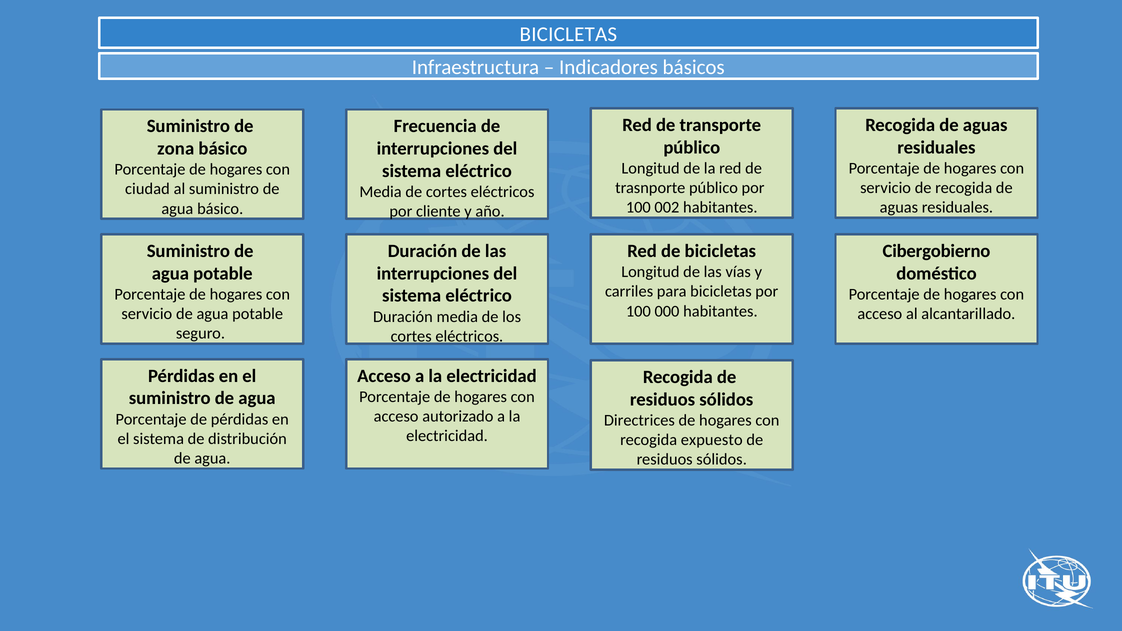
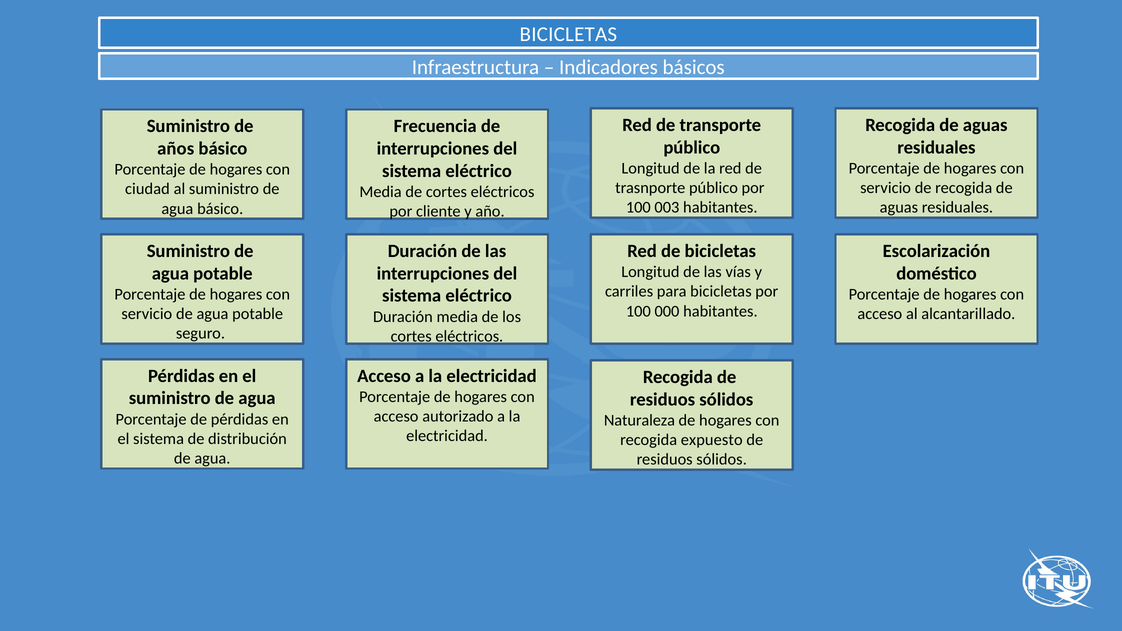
zona: zona -> años (176, 149)
002: 002 -> 003 (667, 208)
Cibergobierno: Cibergobierno -> Escolarización (936, 251)
Directrices: Directrices -> Naturaleza (639, 420)
